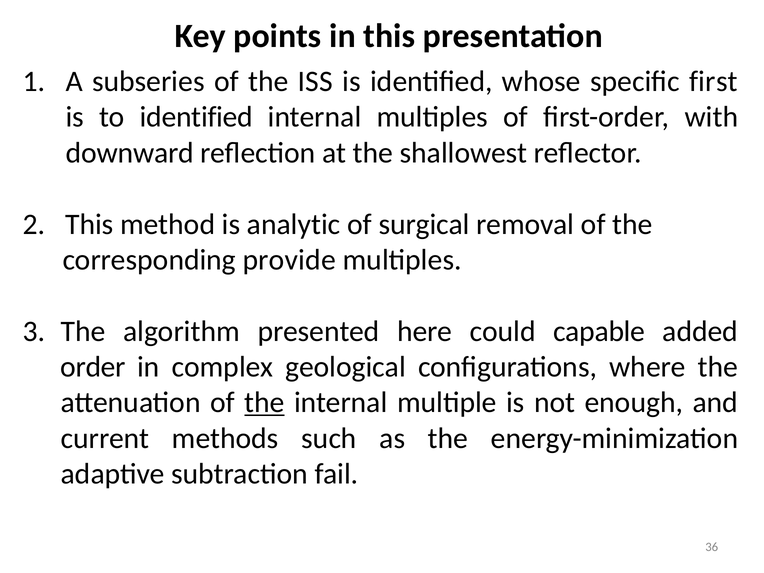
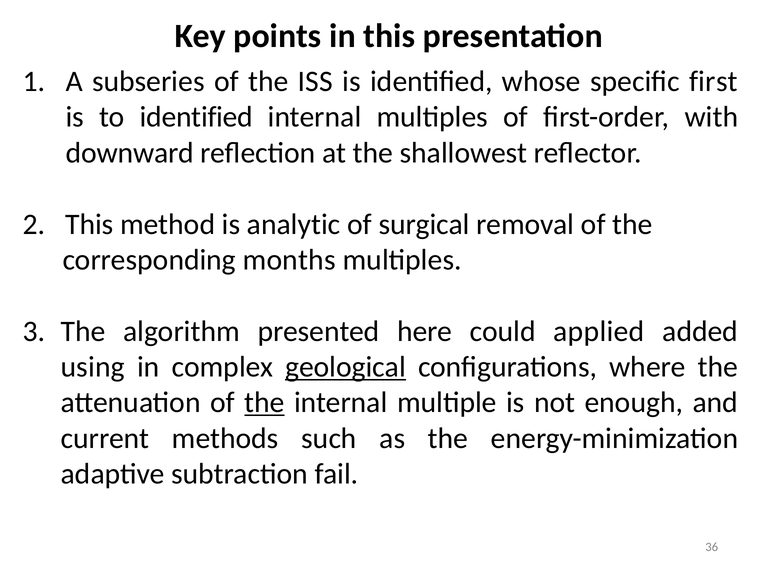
provide: provide -> months (289, 260)
capable: capable -> applied (599, 331)
order: order -> using (93, 367)
geological underline: none -> present (346, 367)
